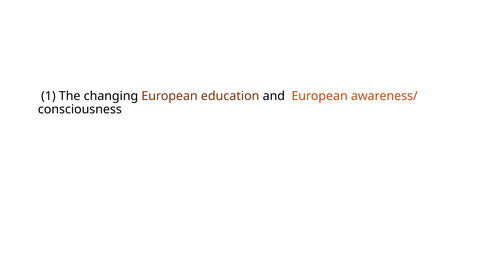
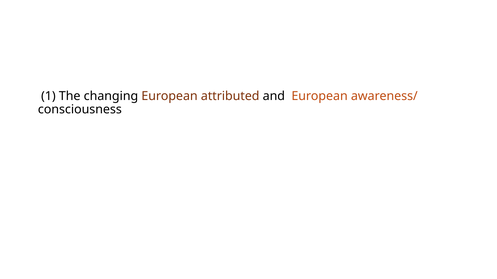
education: education -> attributed (230, 96)
